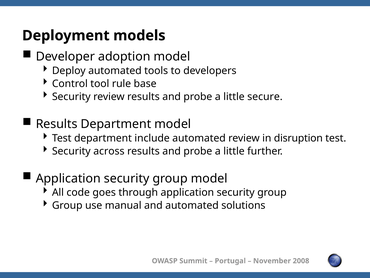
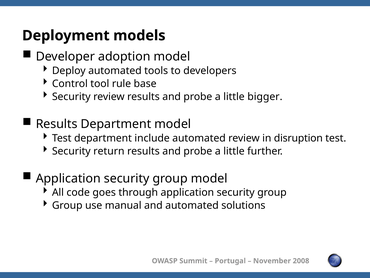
secure: secure -> bigger (265, 97)
across: across -> return (109, 151)
